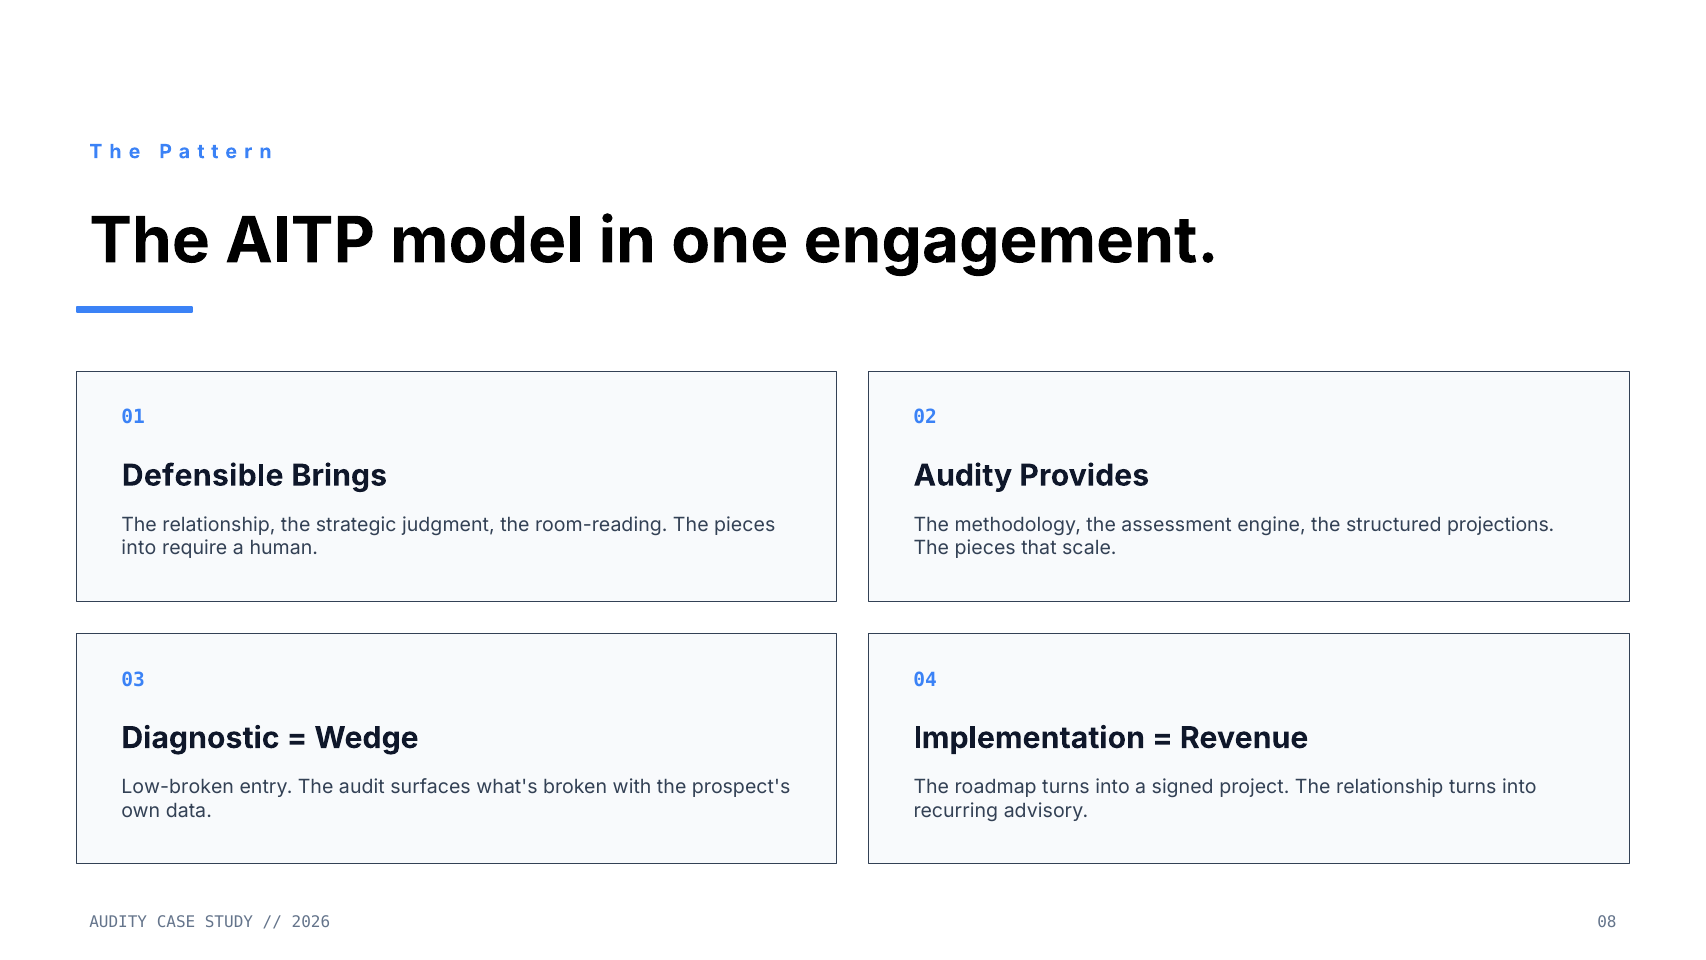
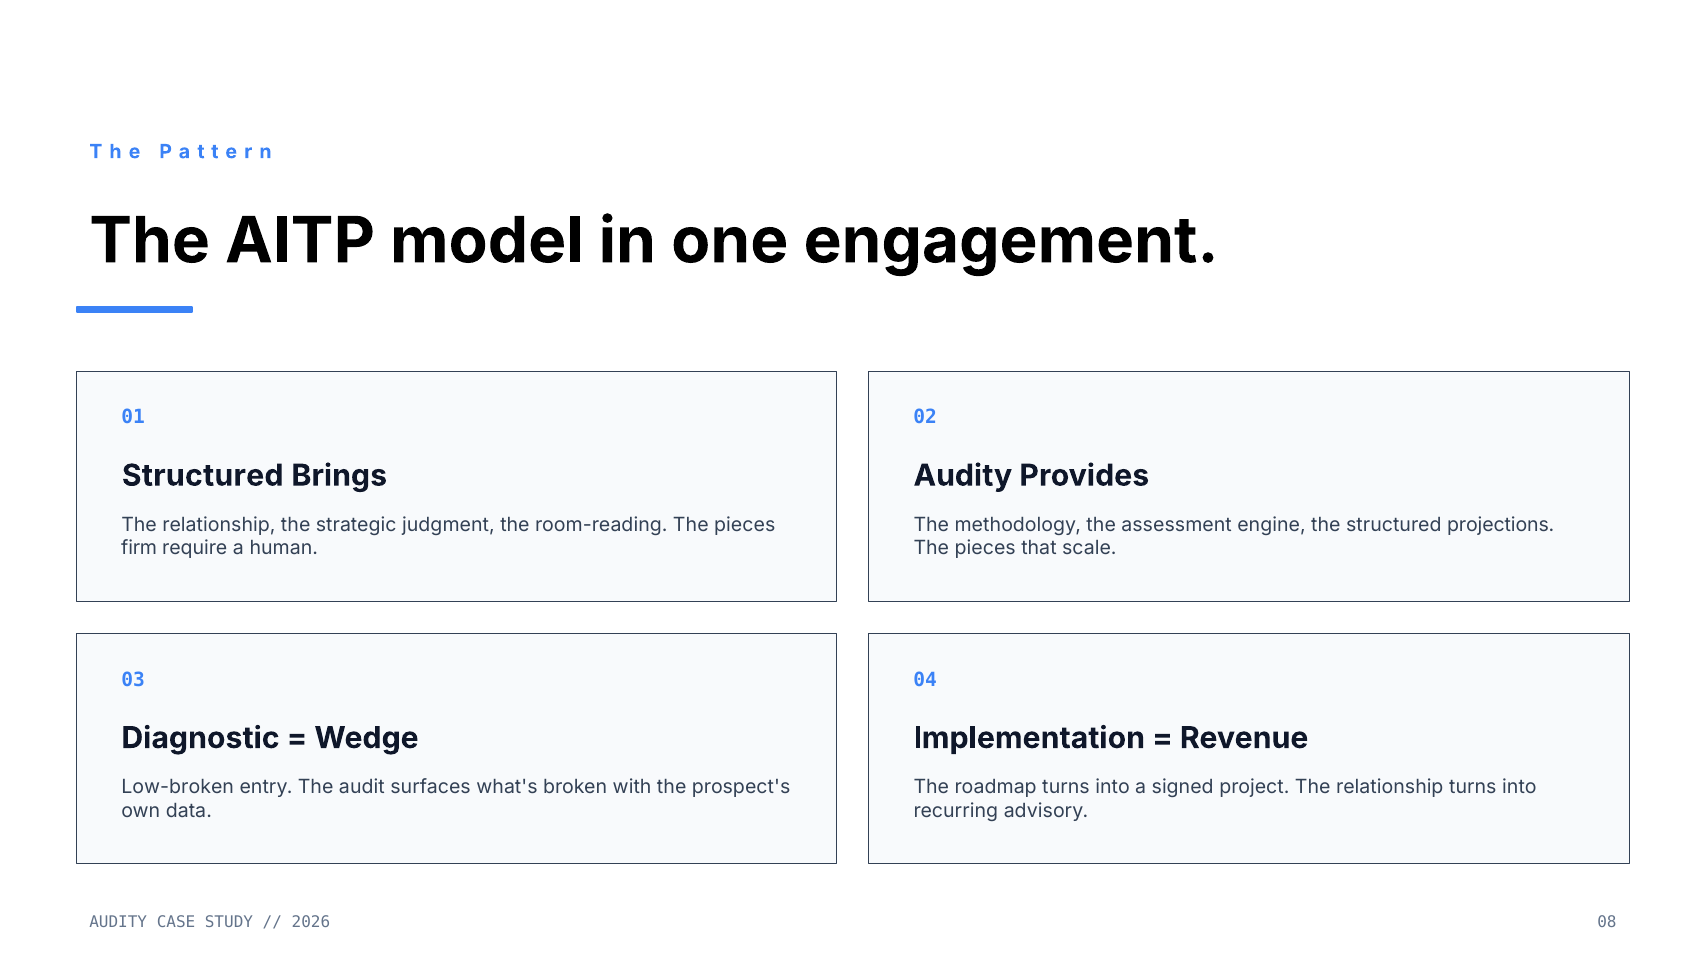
Defensible: Defensible -> Structured (203, 475)
into: into -> firm (139, 548)
